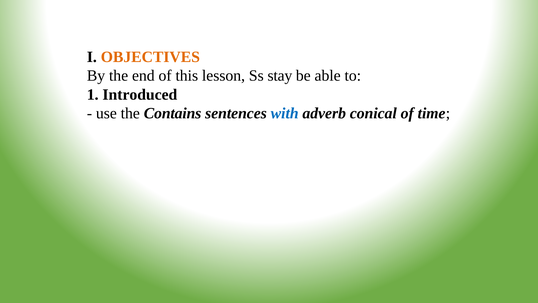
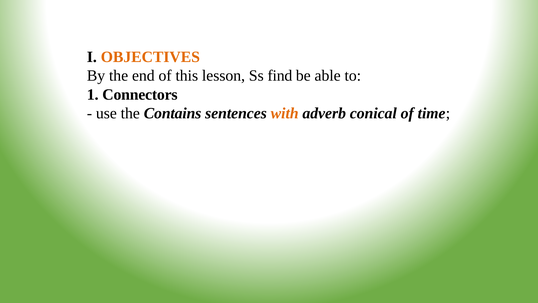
stay: stay -> find (280, 76)
Introduced: Introduced -> Connectors (140, 94)
with colour: blue -> orange (285, 113)
